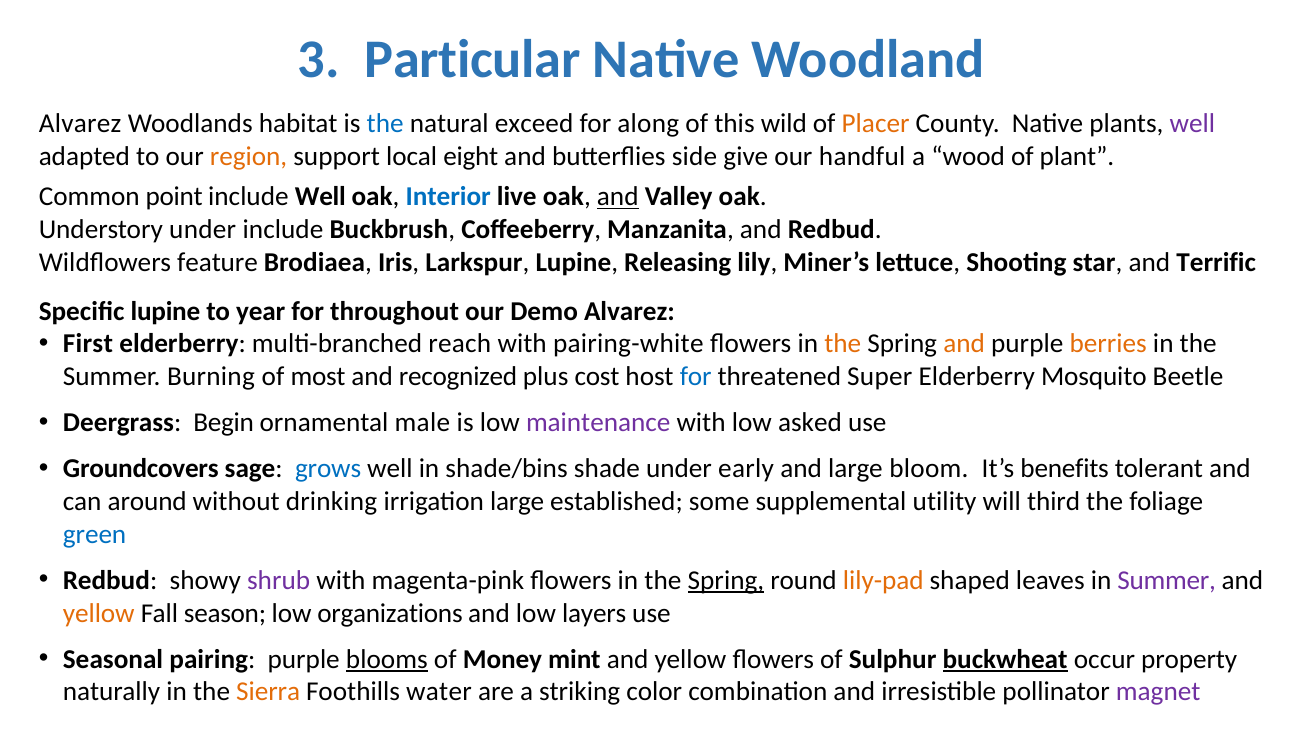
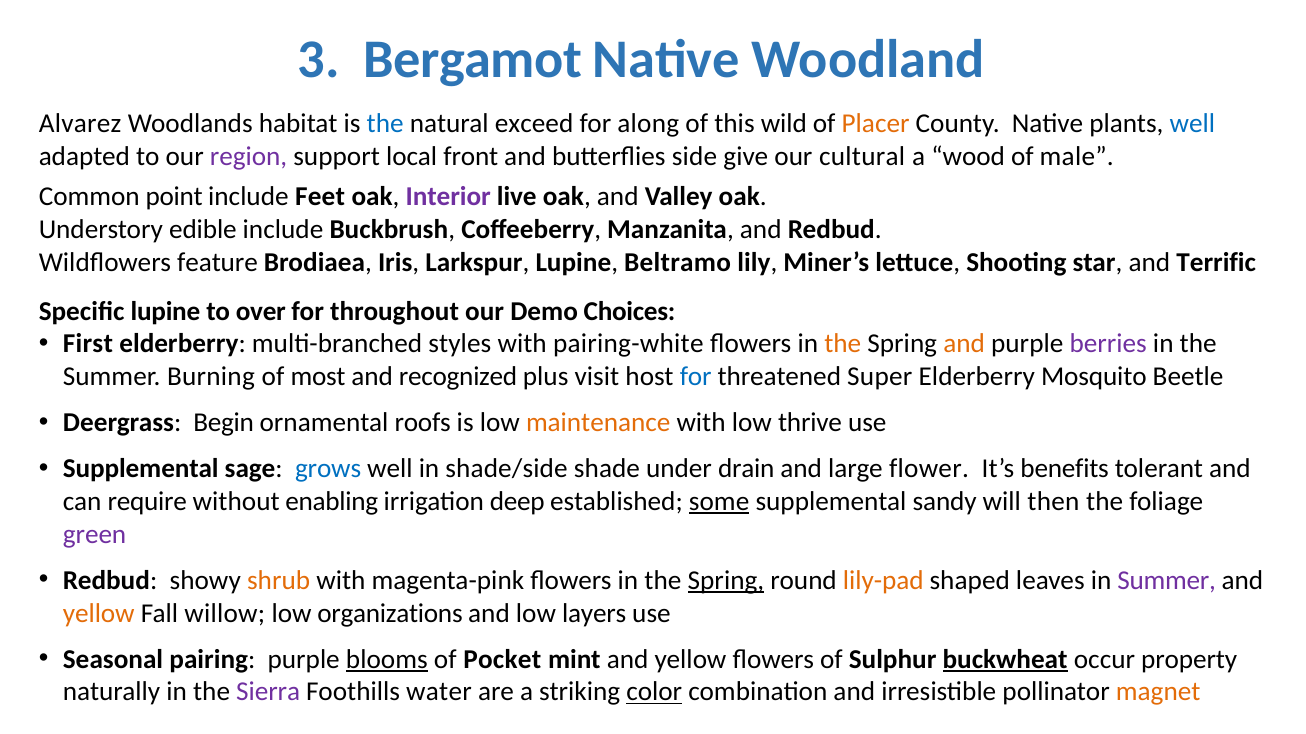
Particular: Particular -> Bergamot (473, 59)
well colour: purple -> blue (1192, 124)
region colour: orange -> purple (249, 156)
eight: eight -> front (471, 156)
handful: handful -> cultural (862, 156)
plant: plant -> male (1077, 156)
include Well: Well -> Feet (320, 197)
Interior colour: blue -> purple (448, 197)
and underline: present -> none (618, 197)
Understory under: under -> edible (203, 230)
Releasing: Releasing -> Beltramo (678, 262)
year: year -> over (261, 311)
Demo Alvarez: Alvarez -> Choices (630, 311)
reach: reach -> styles (460, 344)
berries colour: orange -> purple (1108, 344)
cost: cost -> visit (597, 377)
male: male -> roofs (423, 423)
maintenance colour: purple -> orange (598, 423)
asked: asked -> thrive (810, 423)
Groundcovers: Groundcovers -> Supplemental (141, 469)
shade/bins: shade/bins -> shade/side (507, 469)
early: early -> drain (746, 469)
bloom: bloom -> flower (929, 469)
around: around -> require (147, 502)
drinking: drinking -> enabling (332, 502)
irrigation large: large -> deep (517, 502)
some underline: none -> present (719, 502)
utility: utility -> sandy (945, 502)
third: third -> then (1053, 502)
green colour: blue -> purple (95, 535)
shrub colour: purple -> orange (279, 581)
season: season -> willow (225, 614)
Money: Money -> Pocket (502, 660)
Sierra colour: orange -> purple (268, 693)
color underline: none -> present (654, 693)
magnet colour: purple -> orange (1158, 693)
